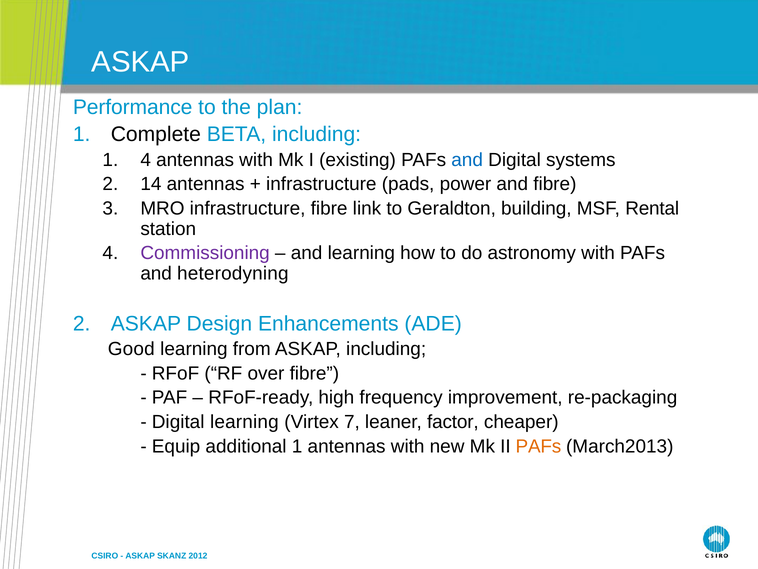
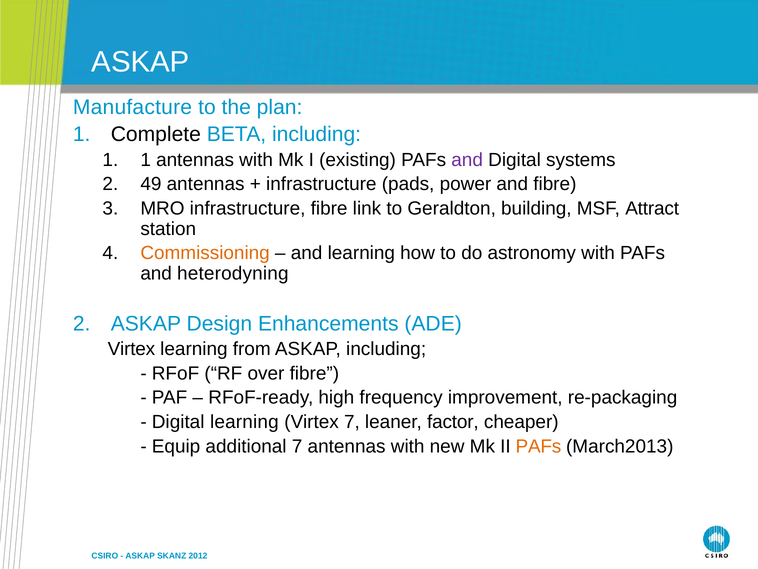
Performance: Performance -> Manufacture (132, 107)
4: 4 -> 1 (146, 160)
and colour: blue -> purple (467, 160)
14: 14 -> 49 (151, 184)
Rental: Rental -> Attract (652, 208)
Commissioning colour: purple -> orange (205, 253)
Good: Good -> Virtex (131, 349)
additional 1: 1 -> 7 (297, 446)
